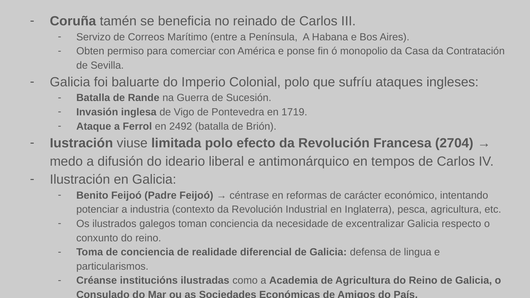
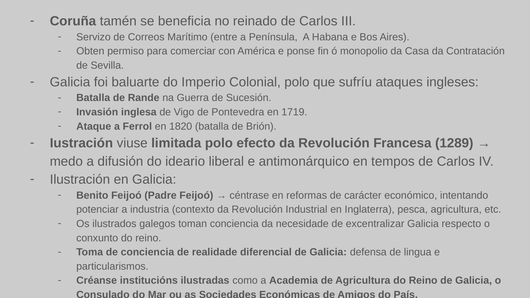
2492: 2492 -> 1820 (181, 126)
2704: 2704 -> 1289 (454, 143)
